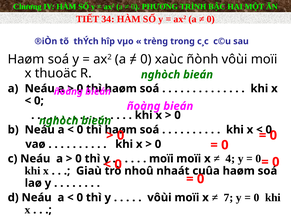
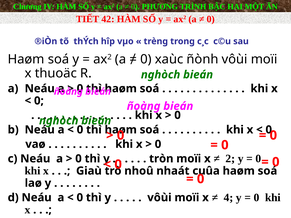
34: 34 -> 42 (108, 19)
moïi: moïi -> tròn (161, 159)
4: 4 -> 2 (230, 159)
7: 7 -> 4 (228, 198)
